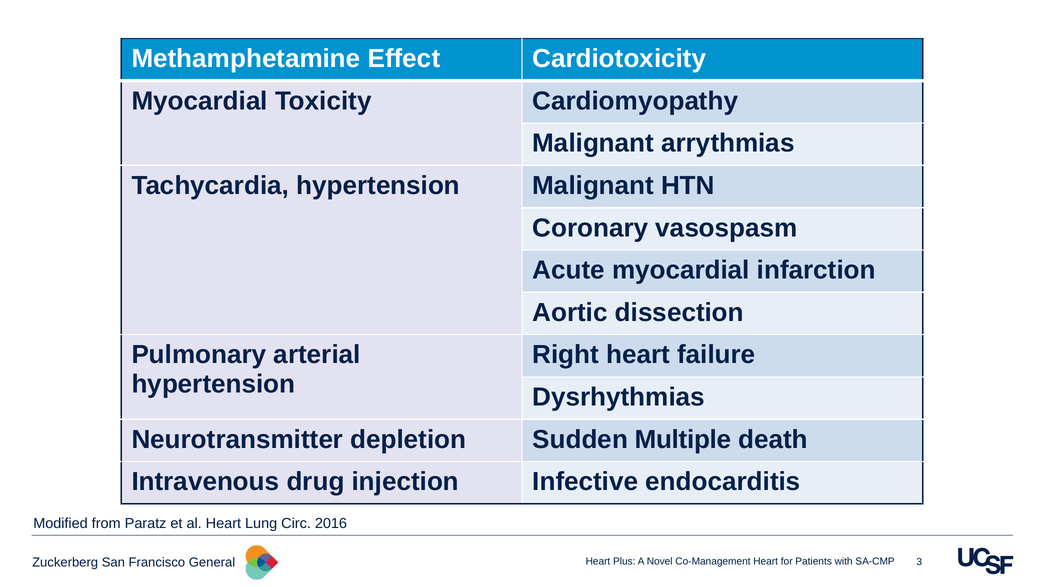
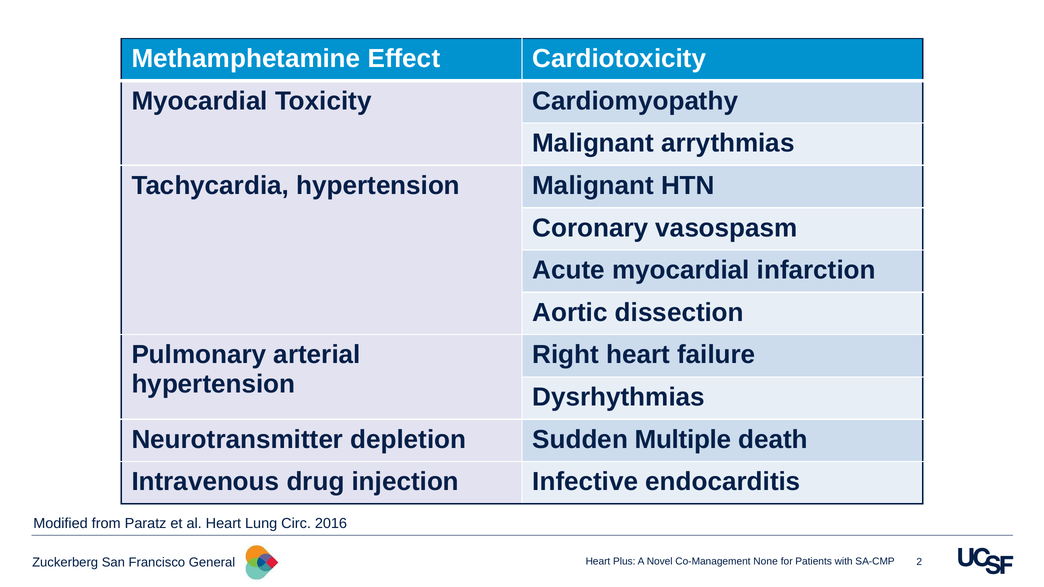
3: 3 -> 2 (919, 562)
Co-Management Heart: Heart -> None (766, 561)
